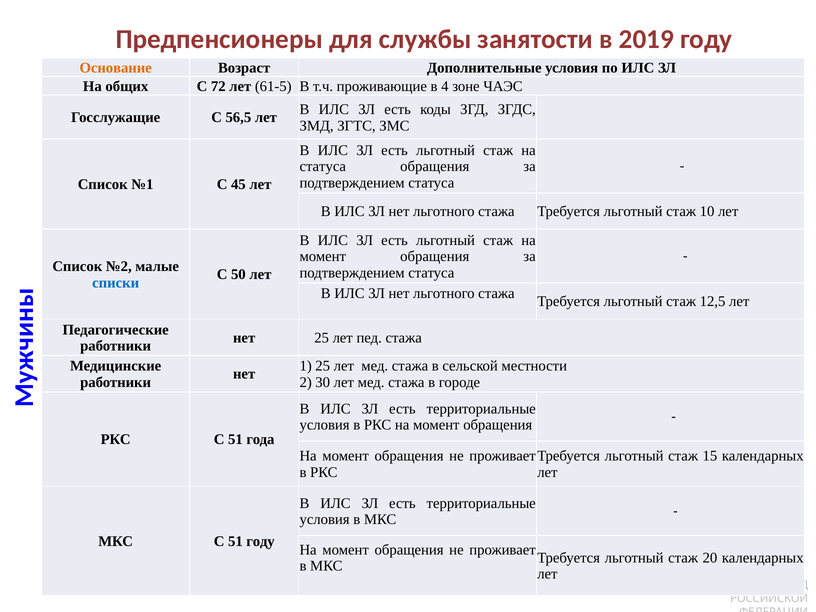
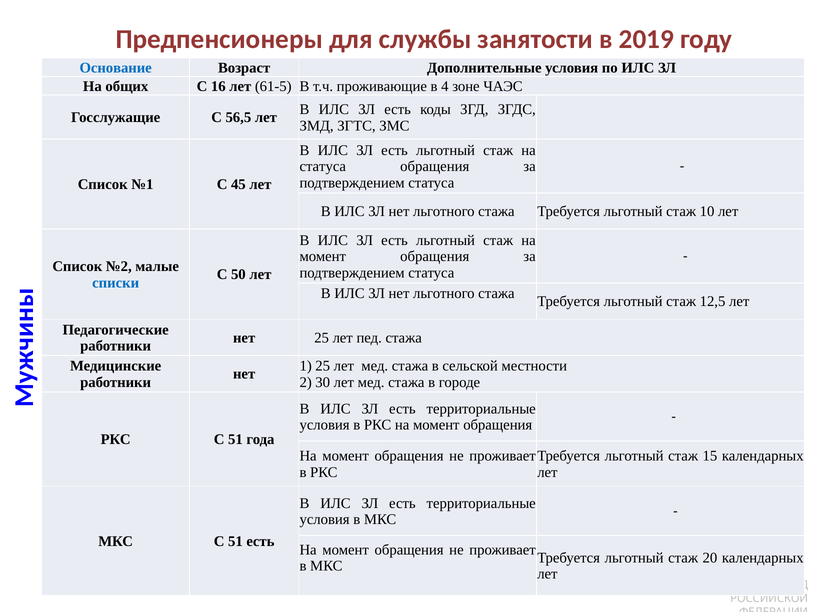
Основание colour: orange -> blue (116, 68)
72: 72 -> 16 (218, 86)
51 году: году -> есть (260, 541)
